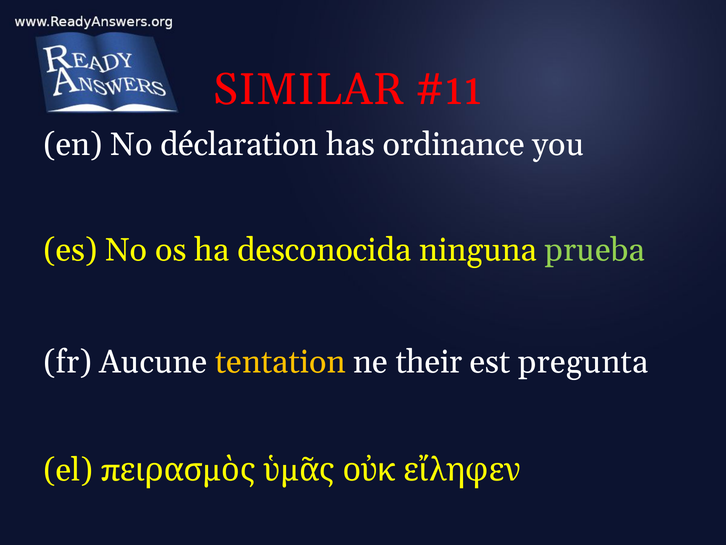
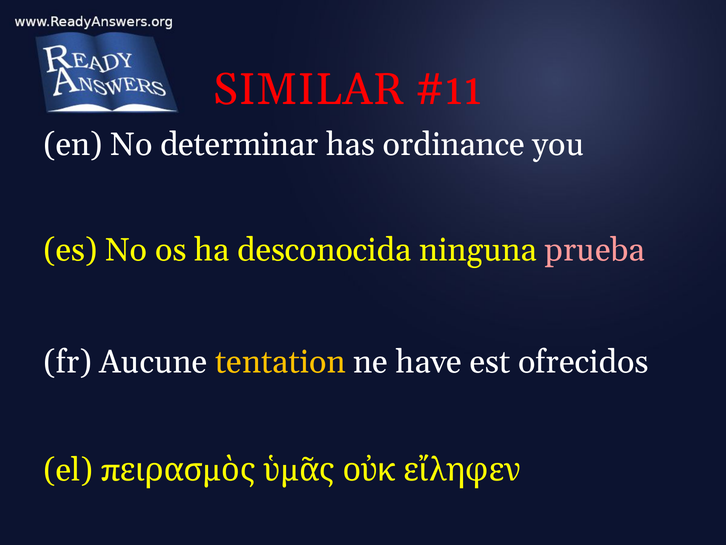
déclaration: déclaration -> determinar (239, 145)
prueba colour: light green -> pink (595, 250)
their: their -> have (429, 362)
pregunta: pregunta -> ofrecidos (583, 362)
